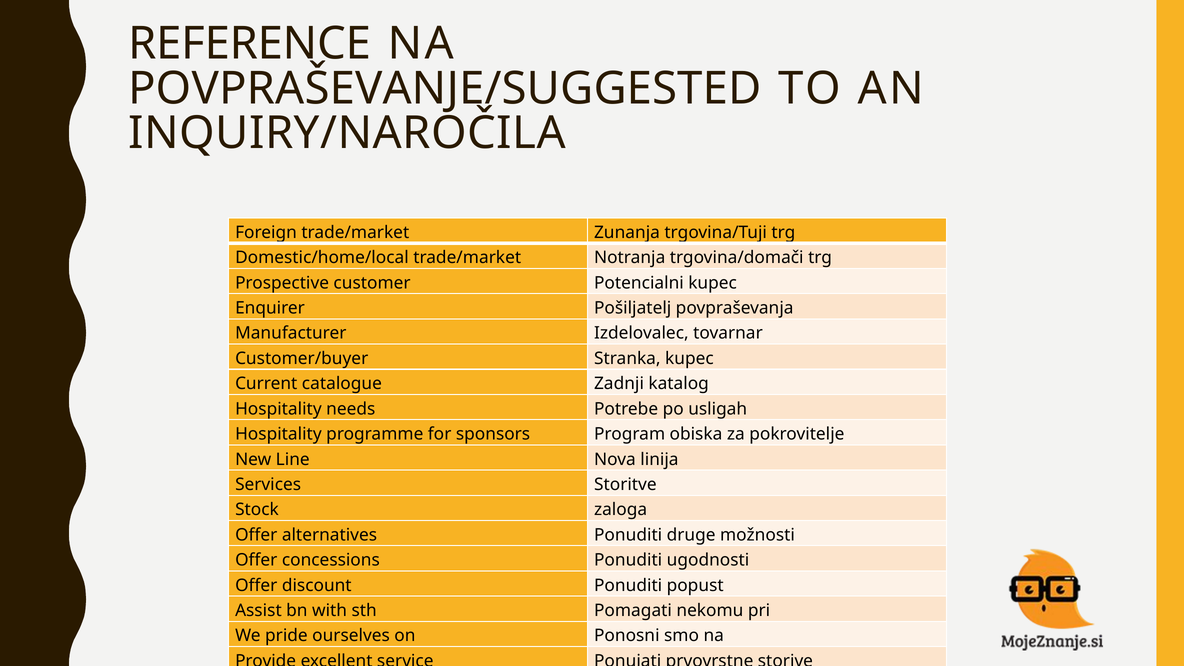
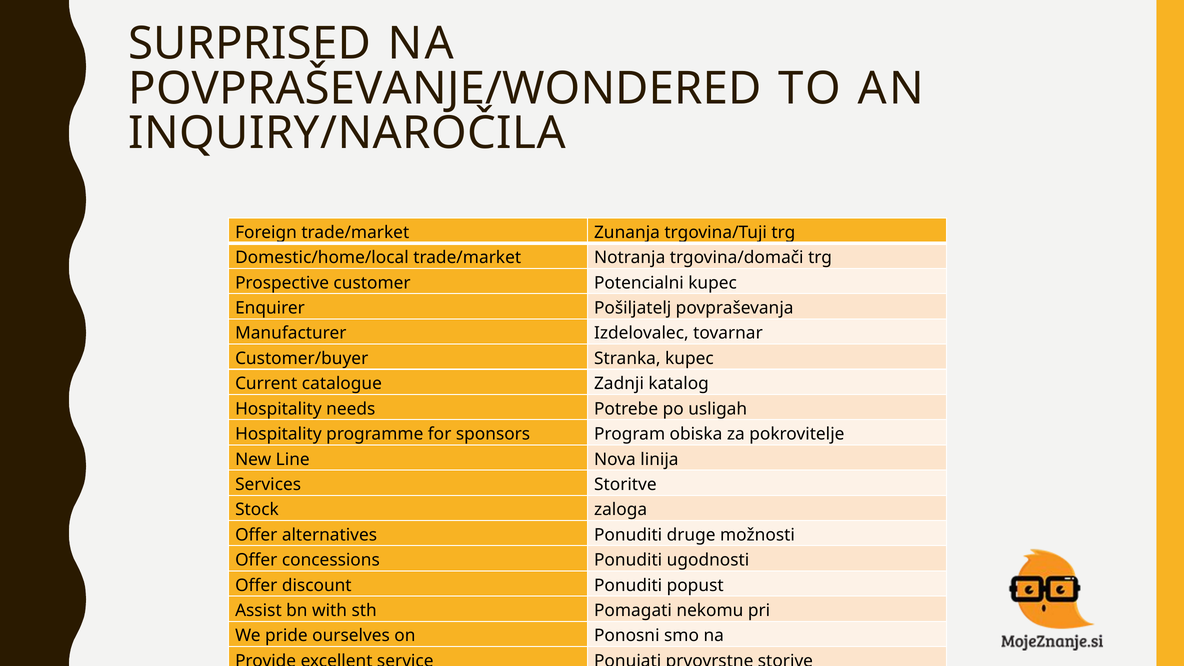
REFERENCE: REFERENCE -> SURPRISED (250, 44)
POVPRAŠEVANJE/SUGGESTED: POVPRAŠEVANJE/SUGGESTED -> POVPRAŠEVANJE/WONDERED (445, 88)
